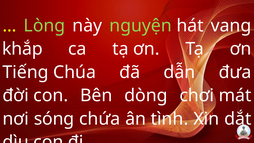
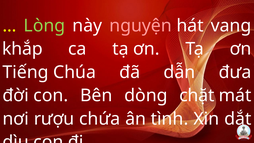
nguyện colour: light green -> pink (141, 26)
chơi: chơi -> chặt (197, 95)
sóng: sóng -> rượu (54, 119)
